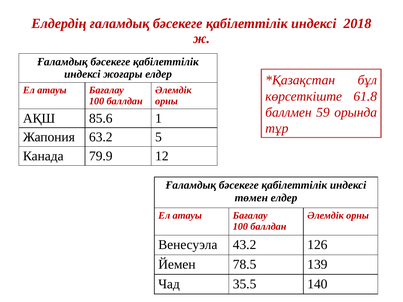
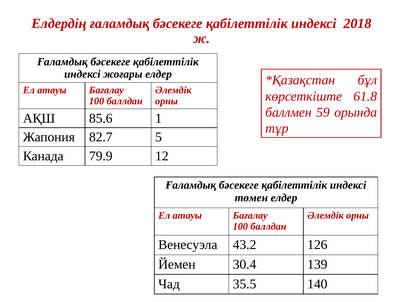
63.2: 63.2 -> 82.7 (101, 137)
78.5: 78.5 -> 30.4 (245, 265)
